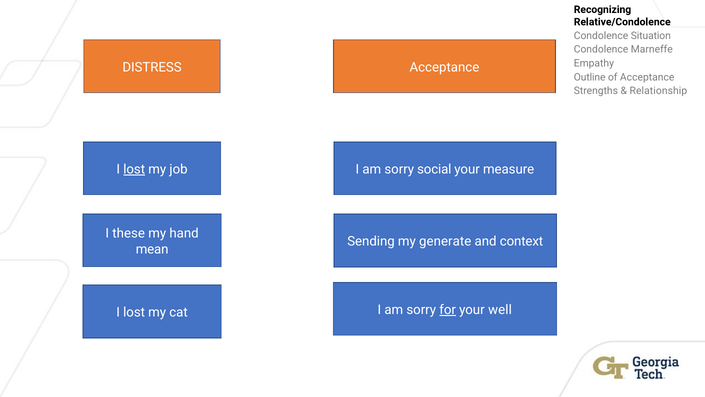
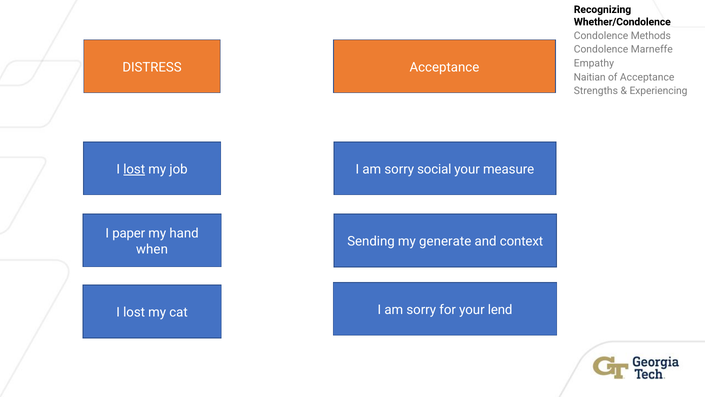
Relative/Condolence: Relative/Condolence -> Whether/Condolence (622, 22)
Situation: Situation -> Methods (651, 36)
Outline: Outline -> Naitian (590, 77)
Relationship: Relationship -> Experiencing (658, 91)
these: these -> paper (129, 233)
mean: mean -> when (152, 249)
for underline: present -> none (448, 309)
well: well -> lend (500, 309)
